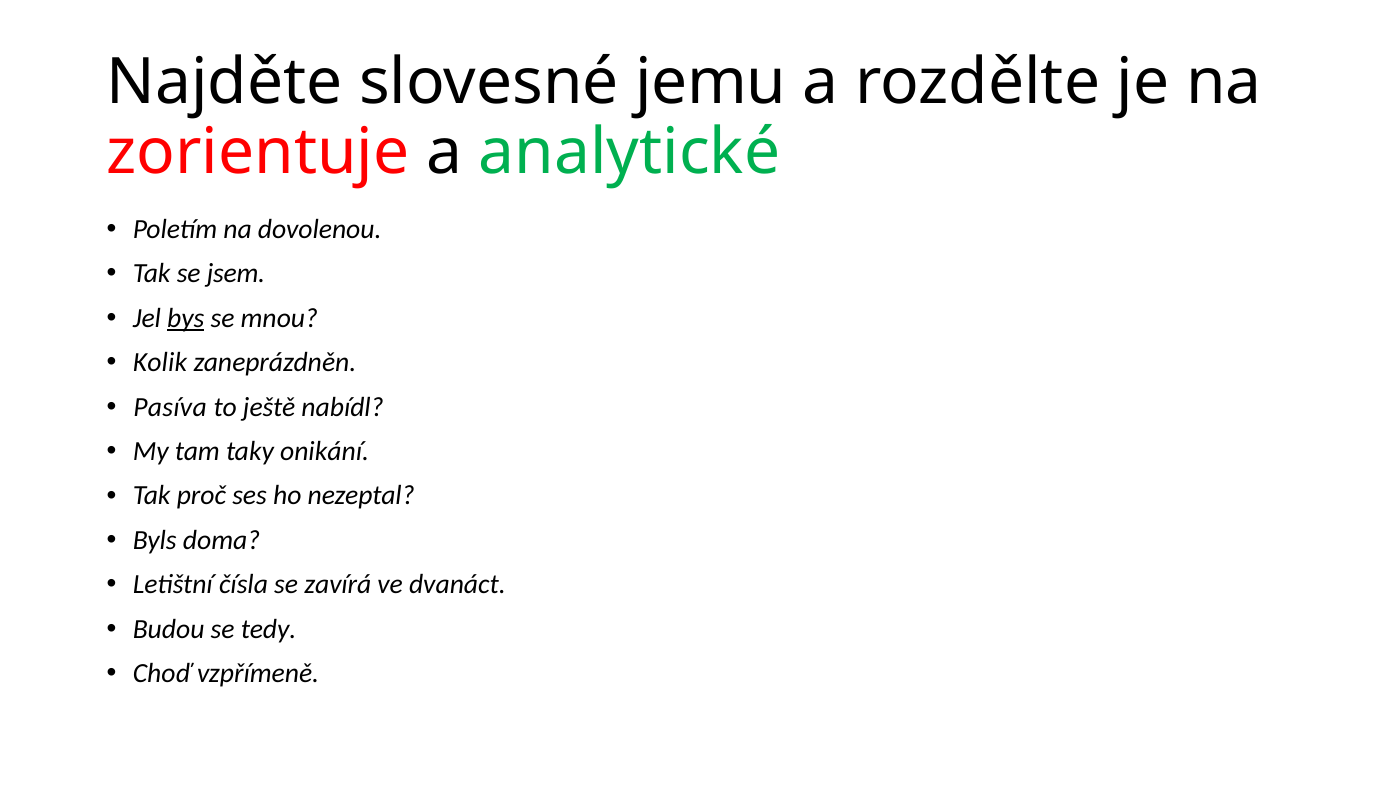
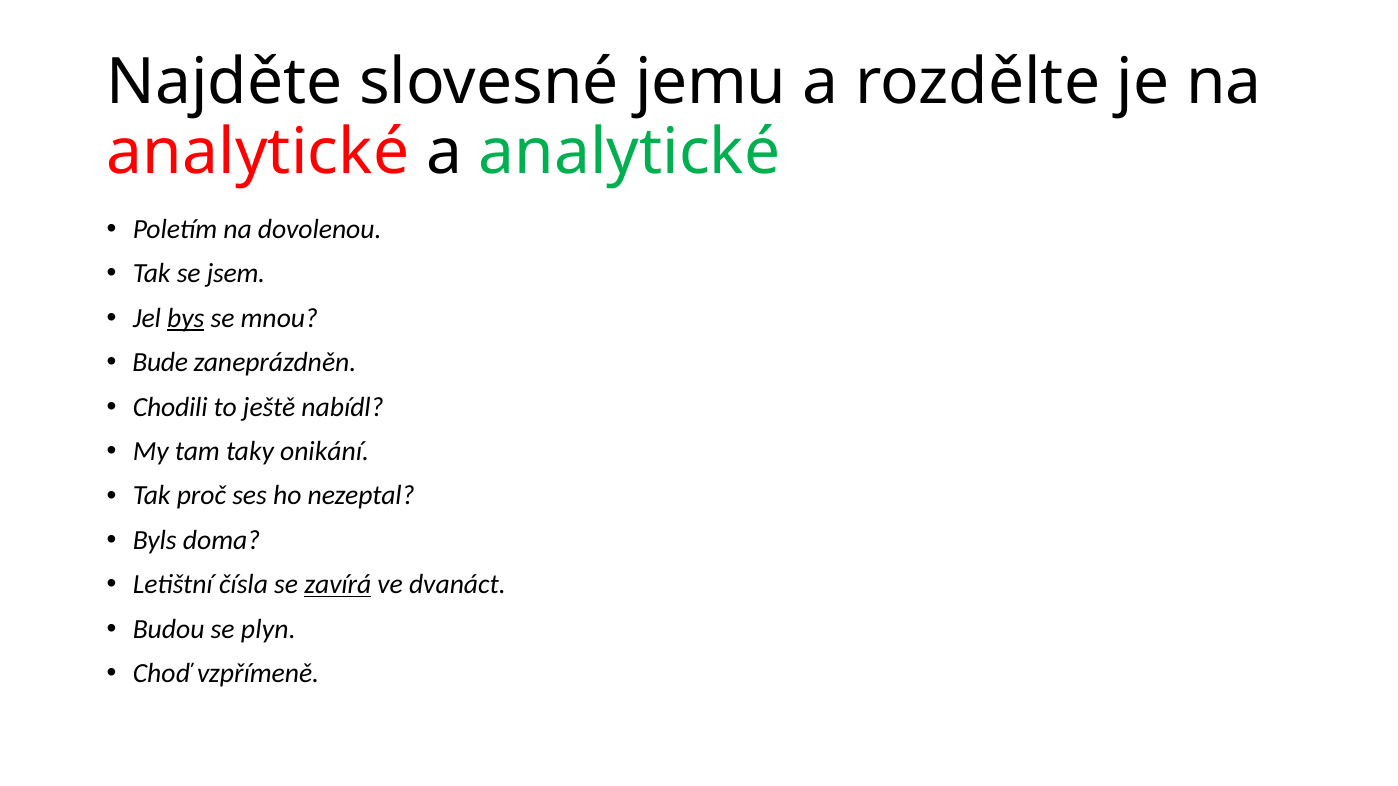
zorientuje: zorientuje -> analytické (258, 152)
Kolik: Kolik -> Bude (160, 363)
Pasíva: Pasíva -> Chodili (170, 407)
zavírá underline: none -> present (338, 585)
tedy: tedy -> plyn (268, 629)
